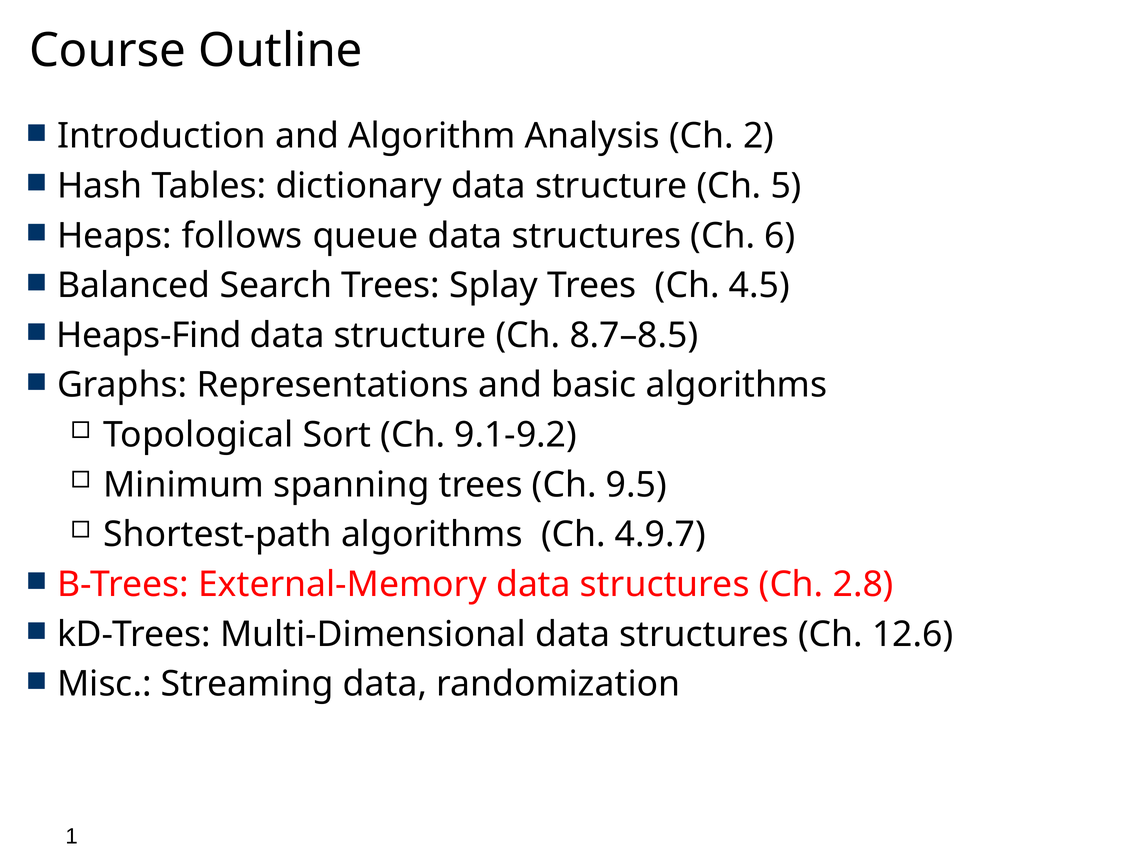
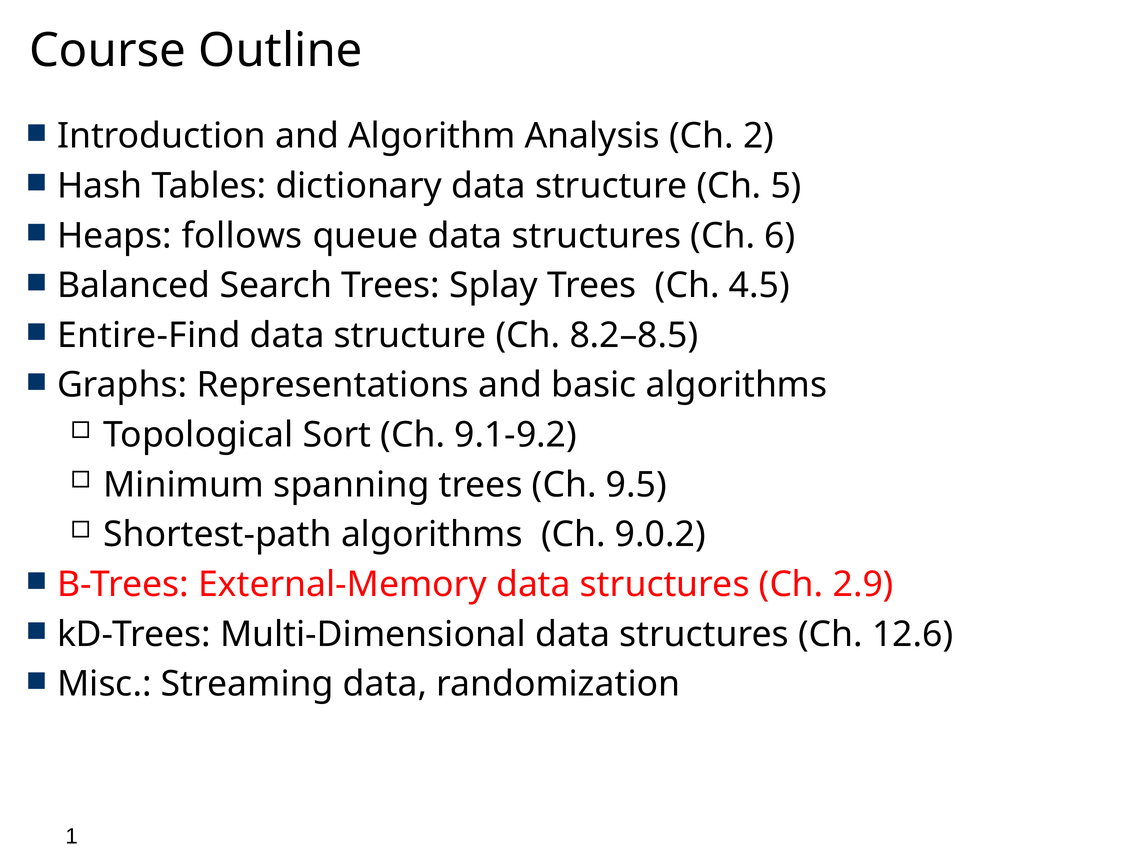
Heaps-Find: Heaps-Find -> Entire-Find (149, 335)
8.7–8.5: 8.7–8.5 -> 8.2–8.5 (634, 335)
4.9.7: 4.9.7 -> 9.0.2 (660, 535)
2.8: 2.8 -> 2.9 (863, 585)
